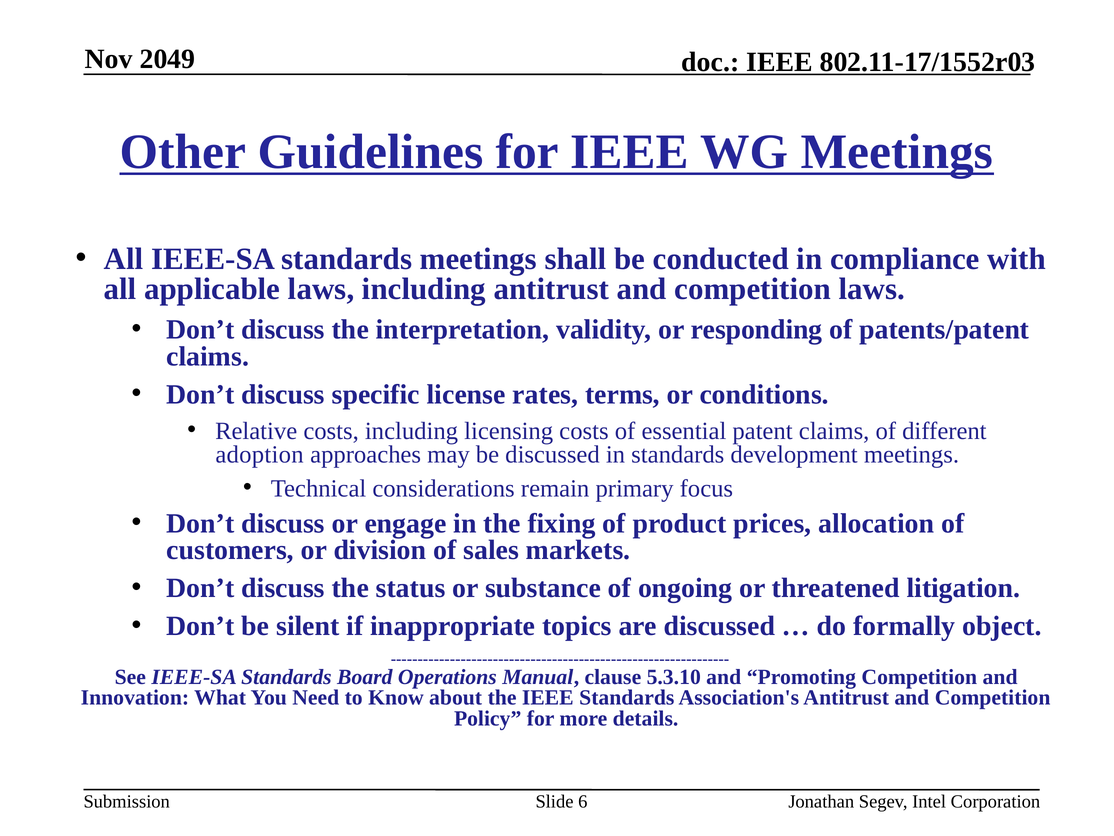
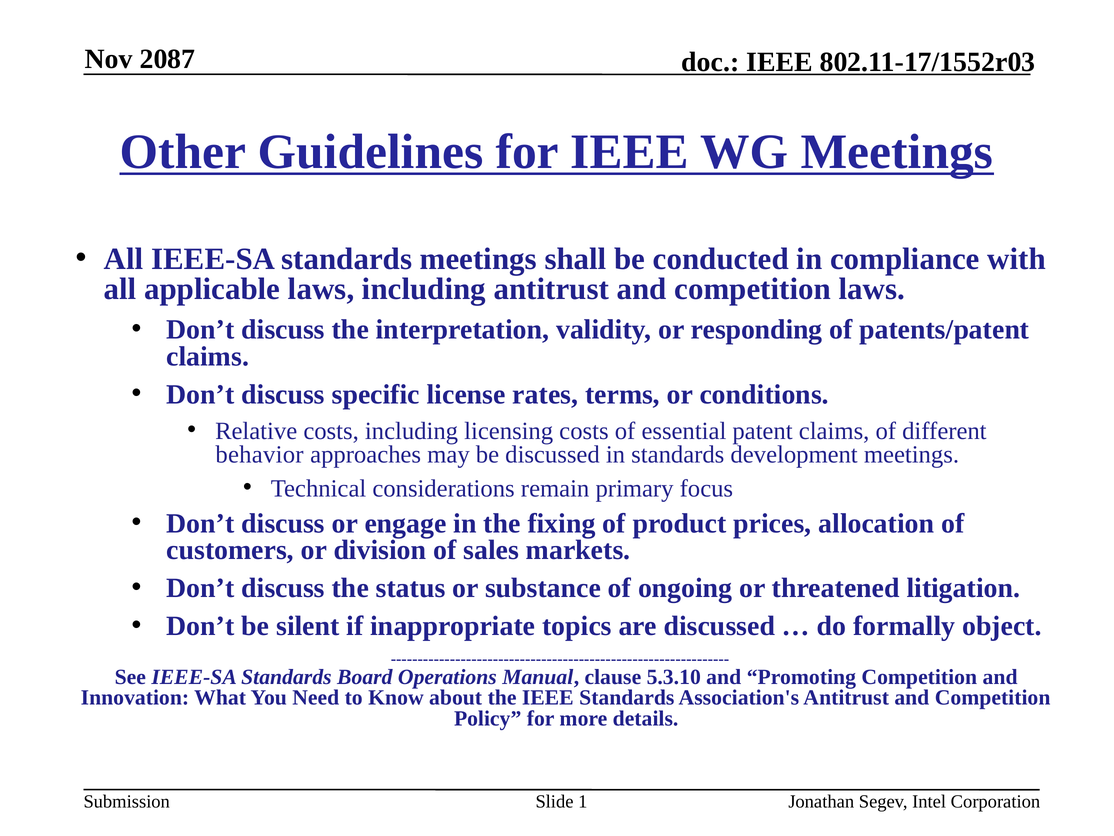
2049: 2049 -> 2087 (167, 59)
adoption: adoption -> behavior (260, 454)
6: 6 -> 1 (583, 801)
